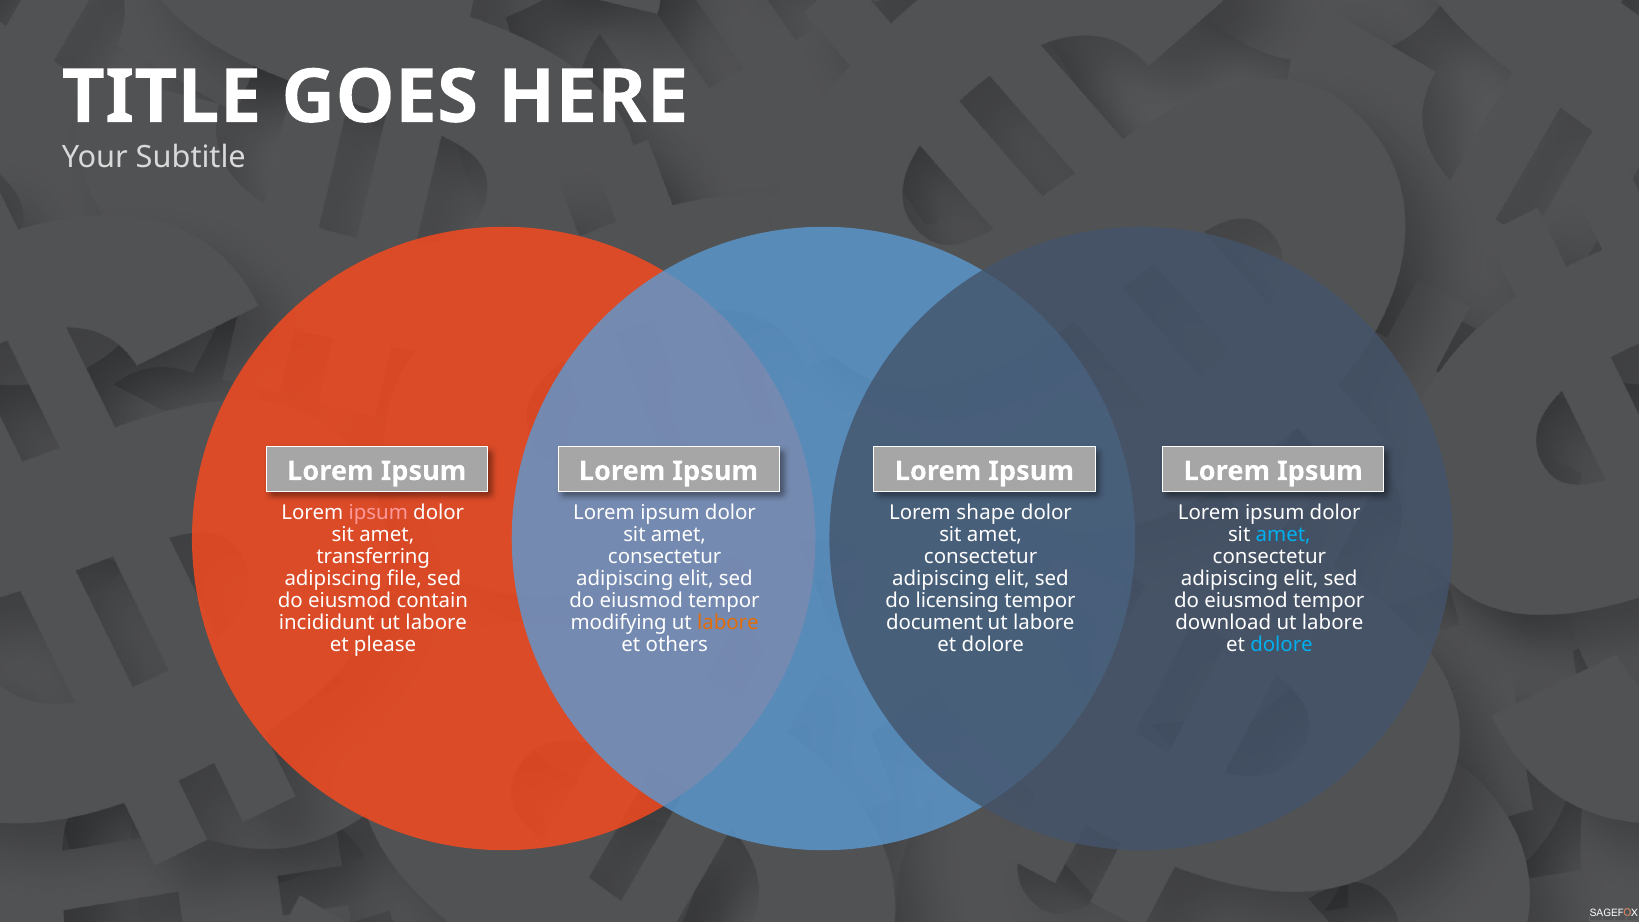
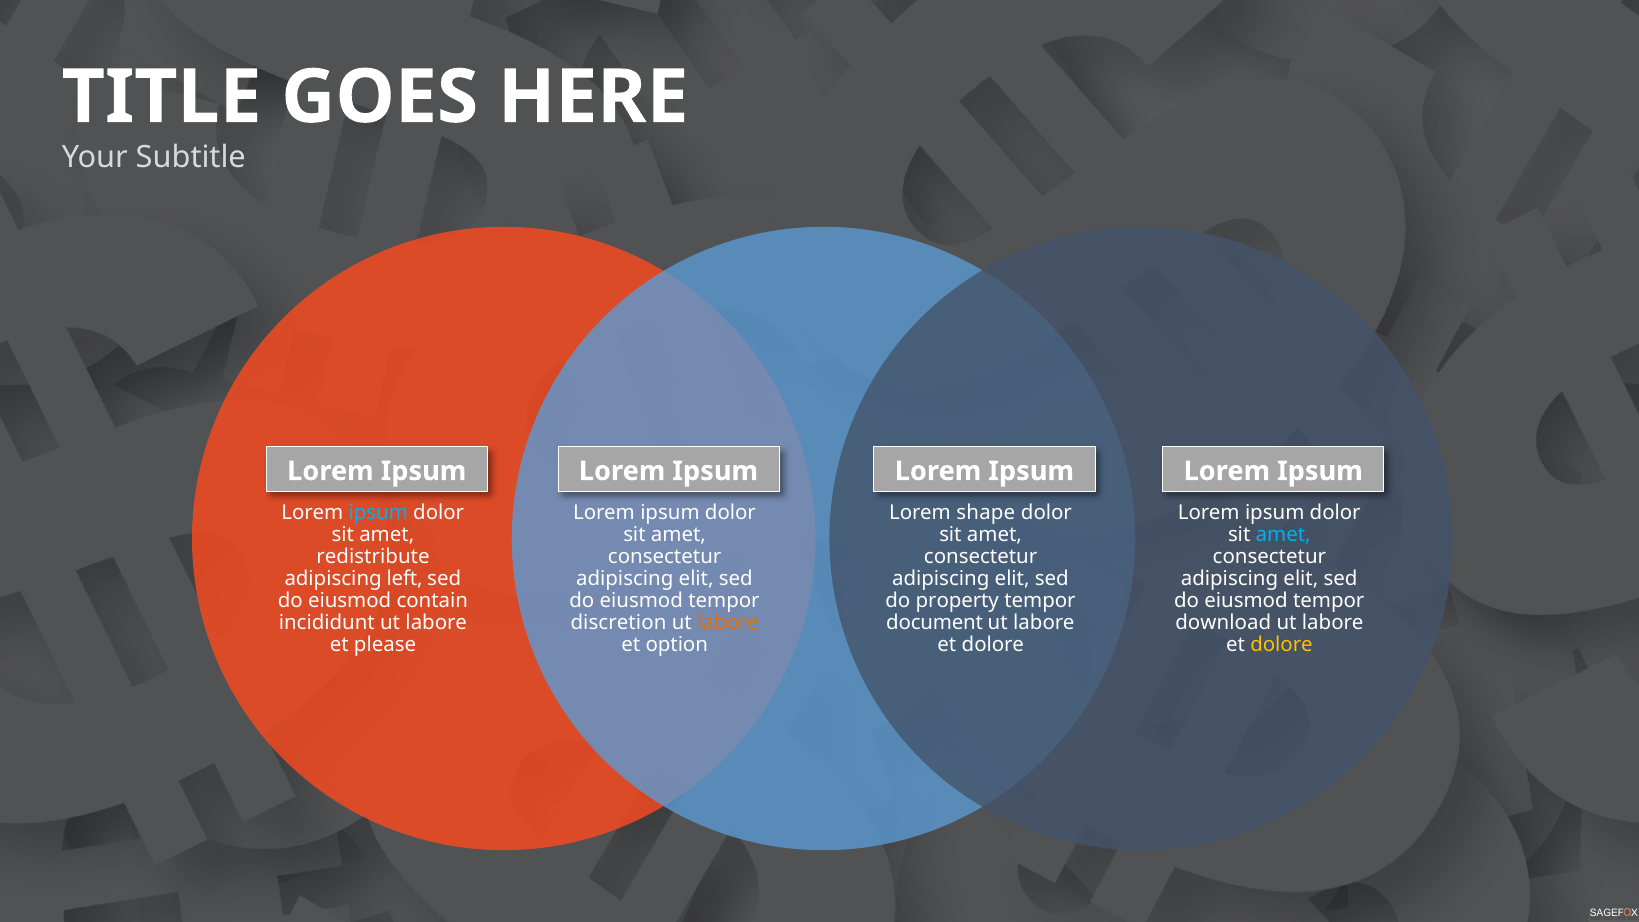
ipsum colour: pink -> light blue (378, 512)
transferring: transferring -> redistribute (373, 557)
file: file -> left (405, 579)
licensing: licensing -> property (957, 601)
modifying: modifying -> discretion (618, 623)
others: others -> option (677, 645)
dolore colour: light blue -> yellow (1282, 645)
